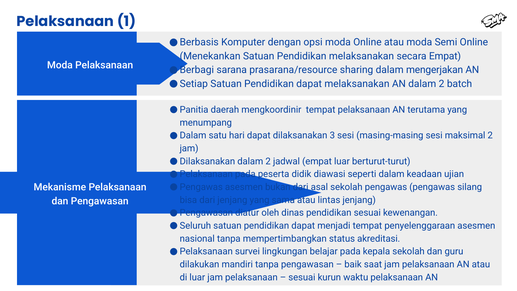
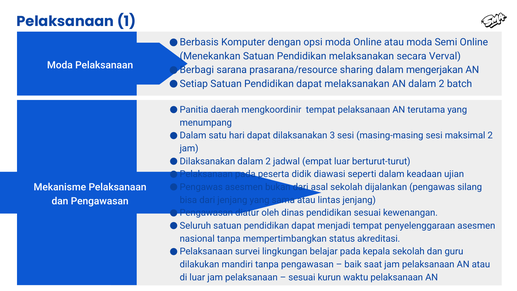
secara Empat: Empat -> Verval (445, 56)
sekolah pengawas: pengawas -> dijalankan (386, 187)
